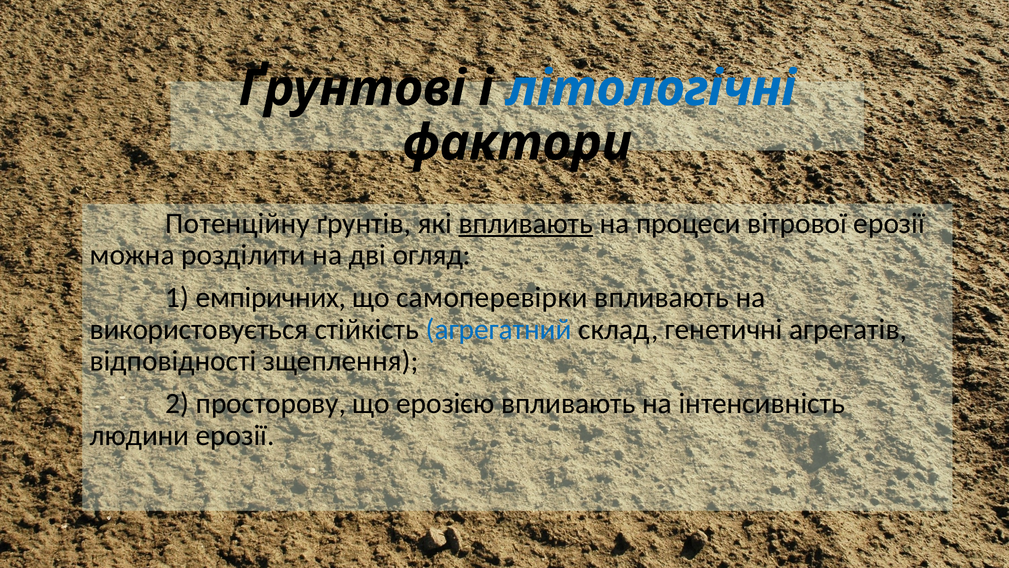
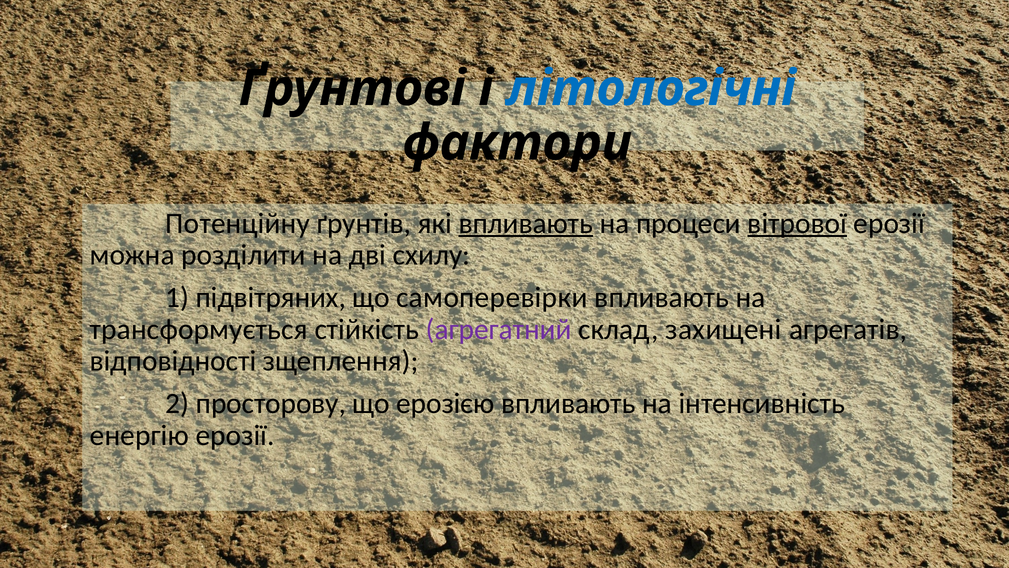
вітрової underline: none -> present (797, 223)
огляд: огляд -> схилу (432, 255)
емпіричних: емпіричних -> підвітряних (271, 297)
використовується: використовується -> трансформується (199, 329)
агрегатний colour: blue -> purple (499, 329)
генетичні: генетичні -> захищені (724, 329)
людини: людини -> енергію (139, 435)
